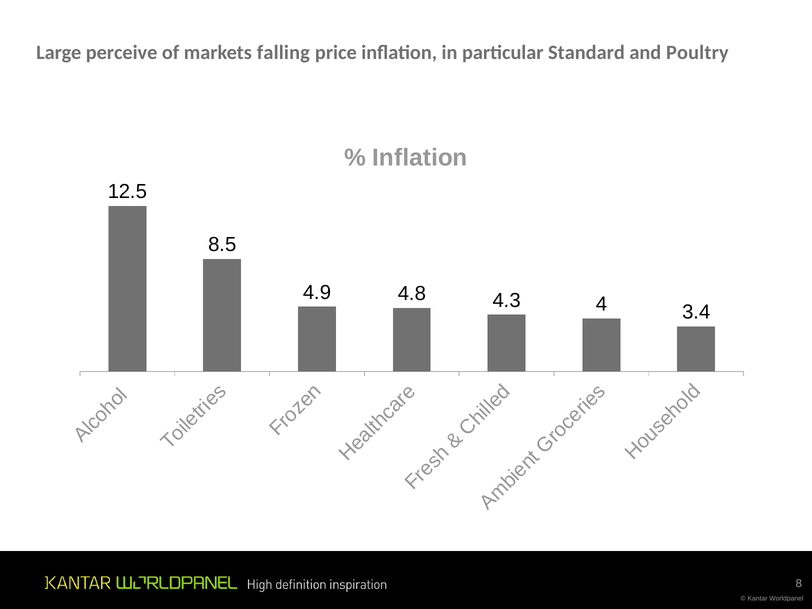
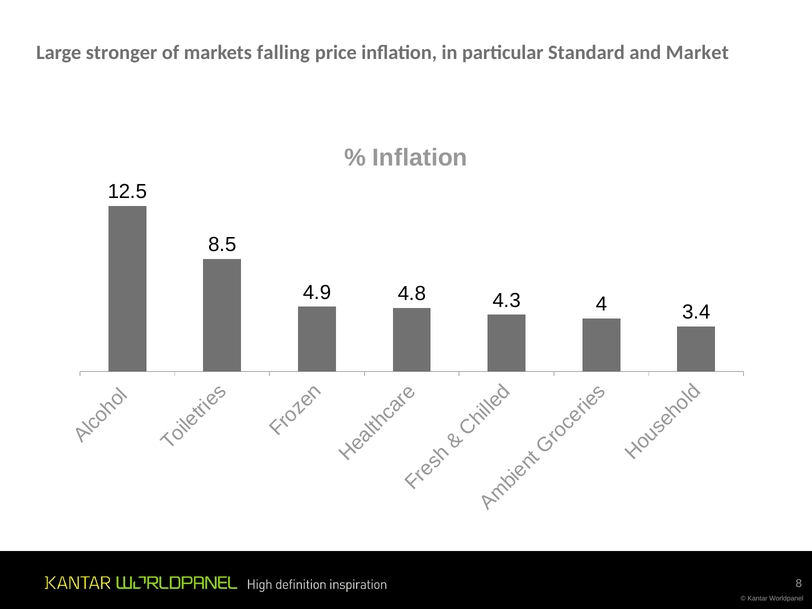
perceive: perceive -> stronger (122, 52)
Poultry: Poultry -> Market (697, 52)
